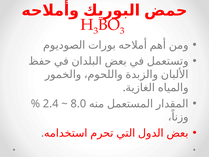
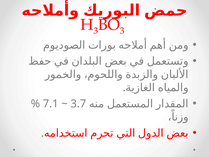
2.4: 2.4 -> 7.1 (51, 104)
8.0: 8.0 -> 3.7 (78, 104)
